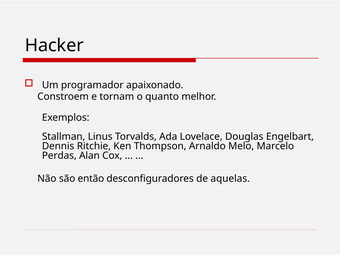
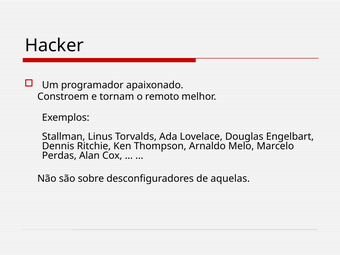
quanto: quanto -> remoto (162, 97)
então: então -> sobre (91, 179)
